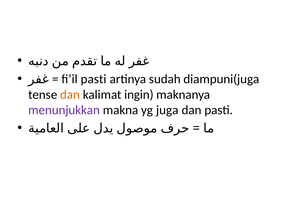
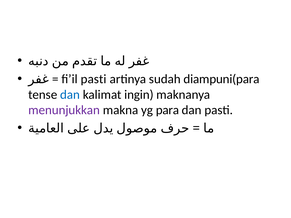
diampuni(juga: diampuni(juga -> diampuni(para (222, 79)
dan colour: orange -> blue (70, 95)
juga: juga -> para (167, 110)
